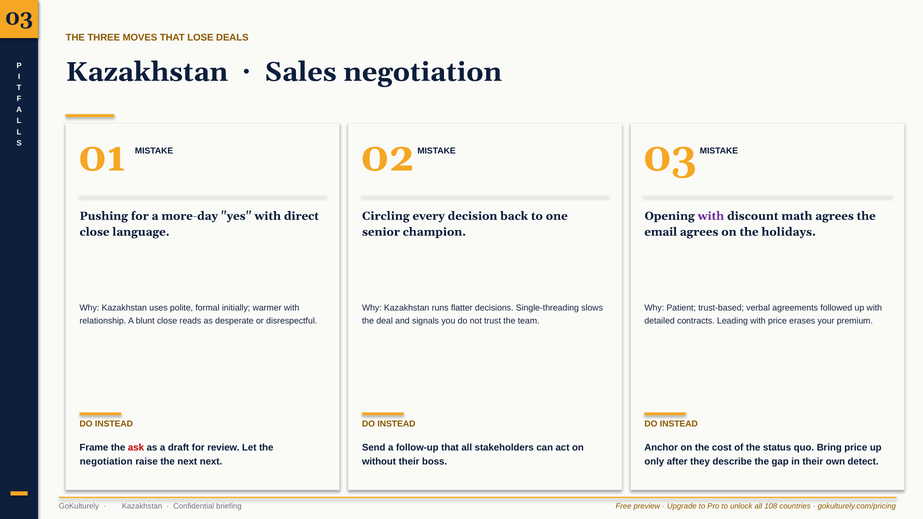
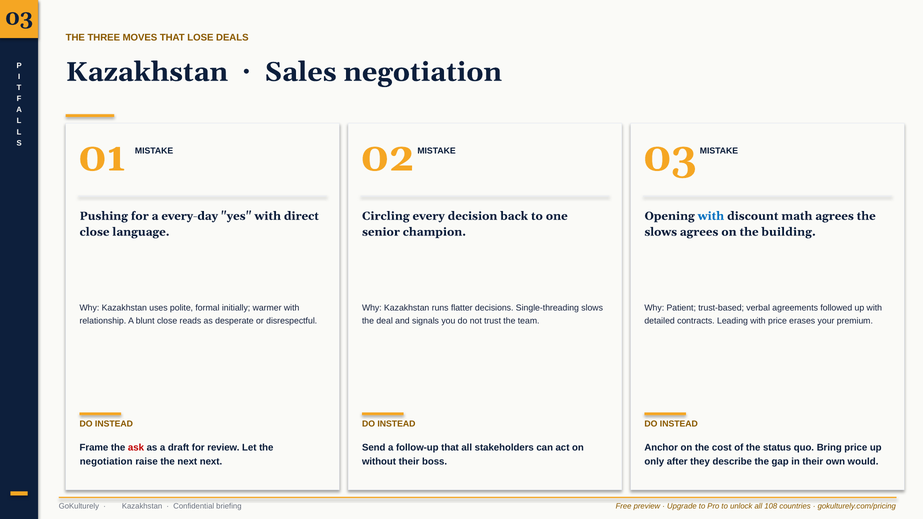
more-day: more-day -> every-day (190, 216)
with colour: purple -> blue (711, 216)
email: email -> slows (661, 232)
holidays: holidays -> building (789, 232)
detect: detect -> would (863, 462)
